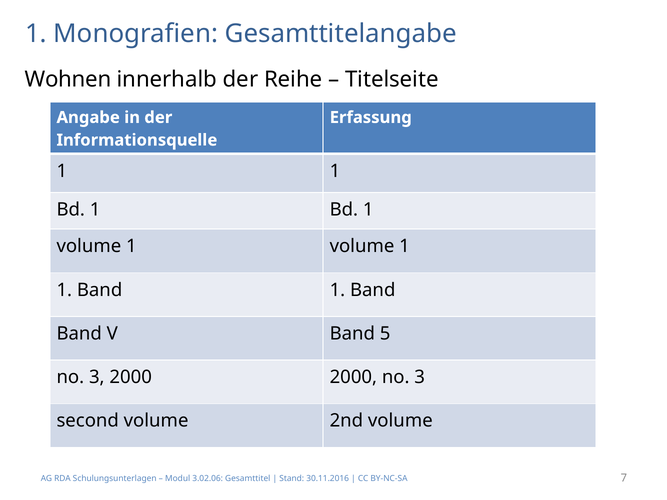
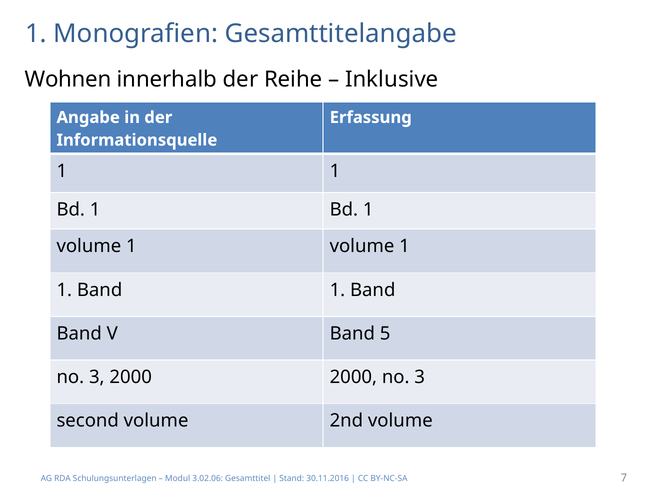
Titelseite: Titelseite -> Inklusive (392, 79)
